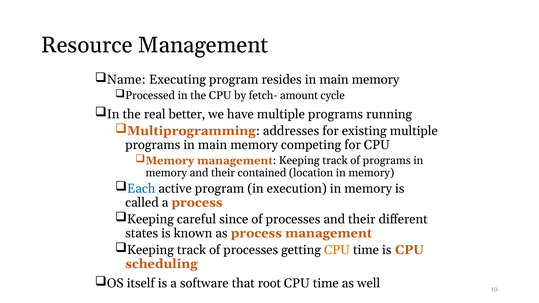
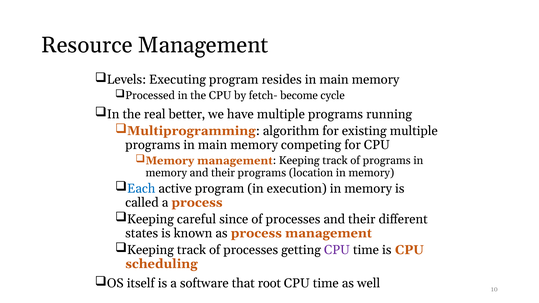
Name: Name -> Levels (126, 80)
amount: amount -> become (299, 96)
addresses: addresses -> algorithm (291, 131)
their contained: contained -> programs (262, 173)
CPU colour: orange -> purple (337, 250)
